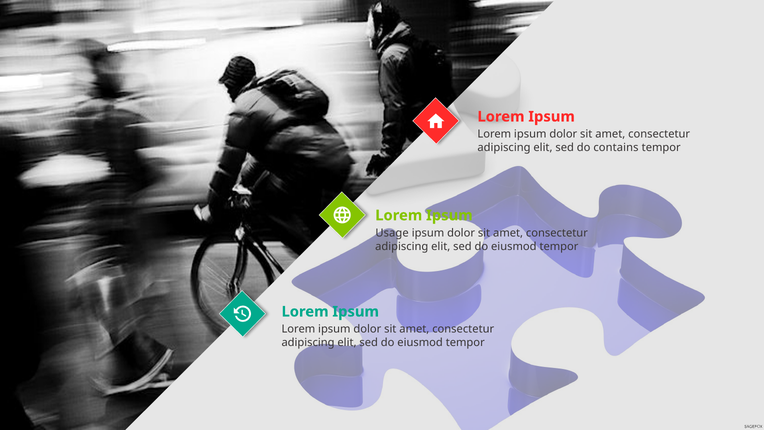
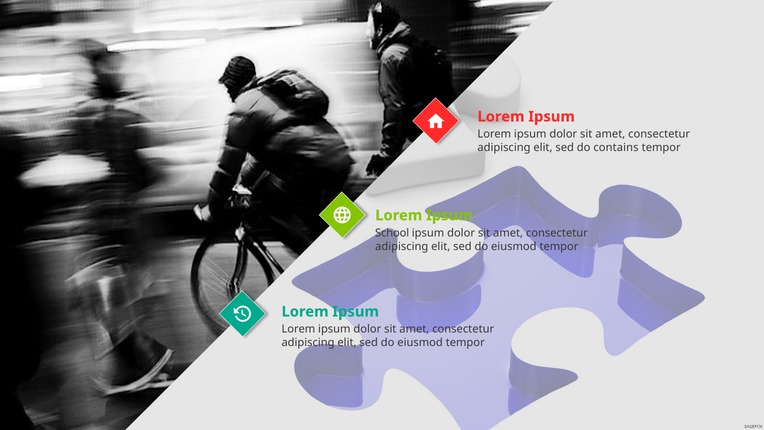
Usage: Usage -> School (392, 233)
